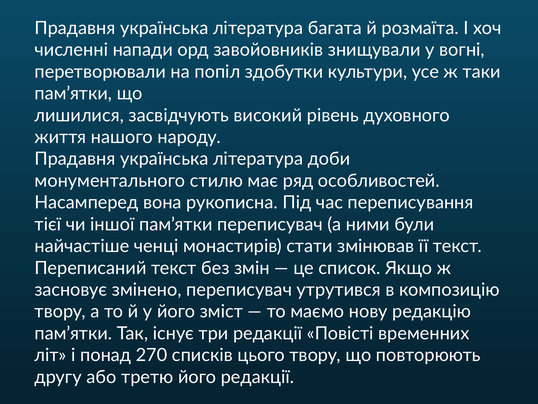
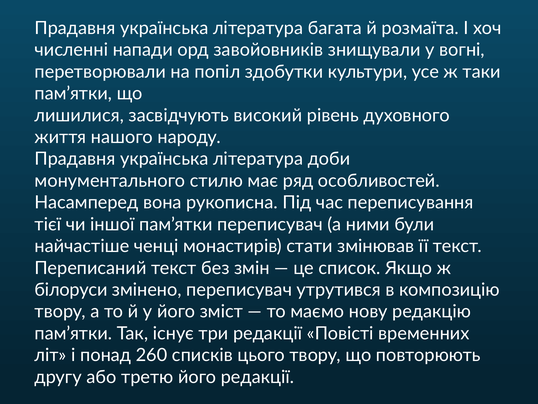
засновує: засновує -> білоруси (71, 289)
270: 270 -> 260 (152, 355)
